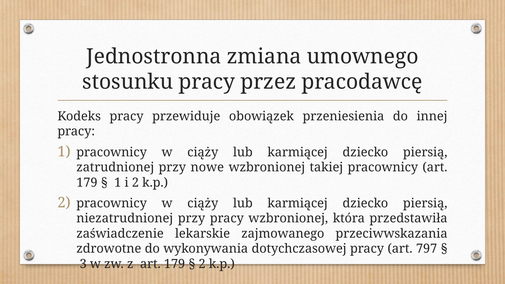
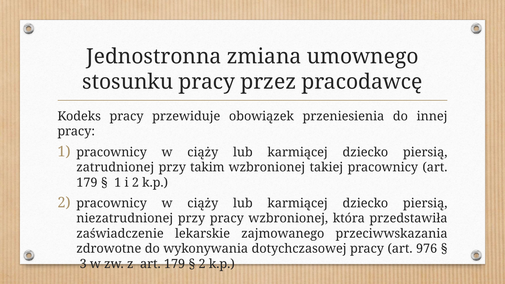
nowe: nowe -> takim (207, 167)
797: 797 -> 976 (427, 249)
